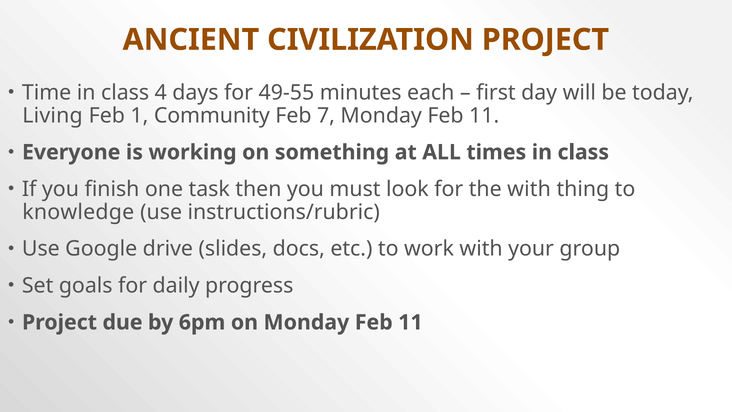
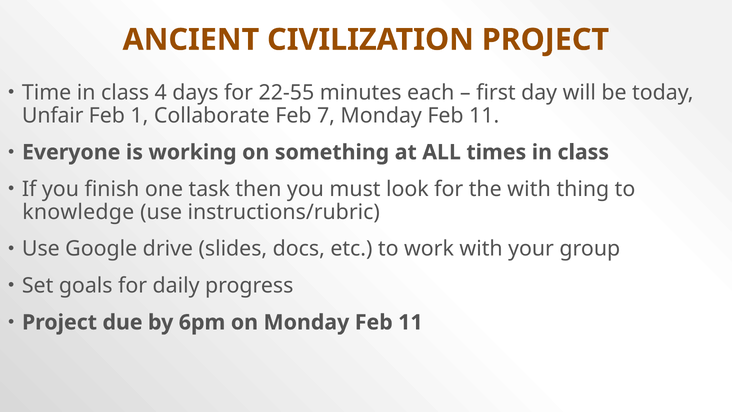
49-55: 49-55 -> 22-55 (286, 92)
Living: Living -> Unfair (53, 116)
Community: Community -> Collaborate (212, 116)
